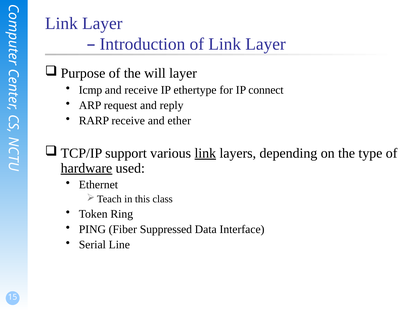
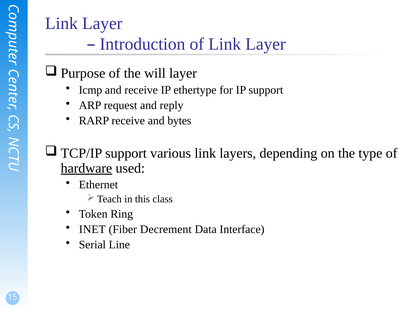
IP connect: connect -> support (266, 90)
ether: ether -> bytes (179, 121)
link underline: present -> none (205, 153)
PING: PING -> INET (92, 229)
Suppressed: Suppressed -> Decrement (166, 229)
